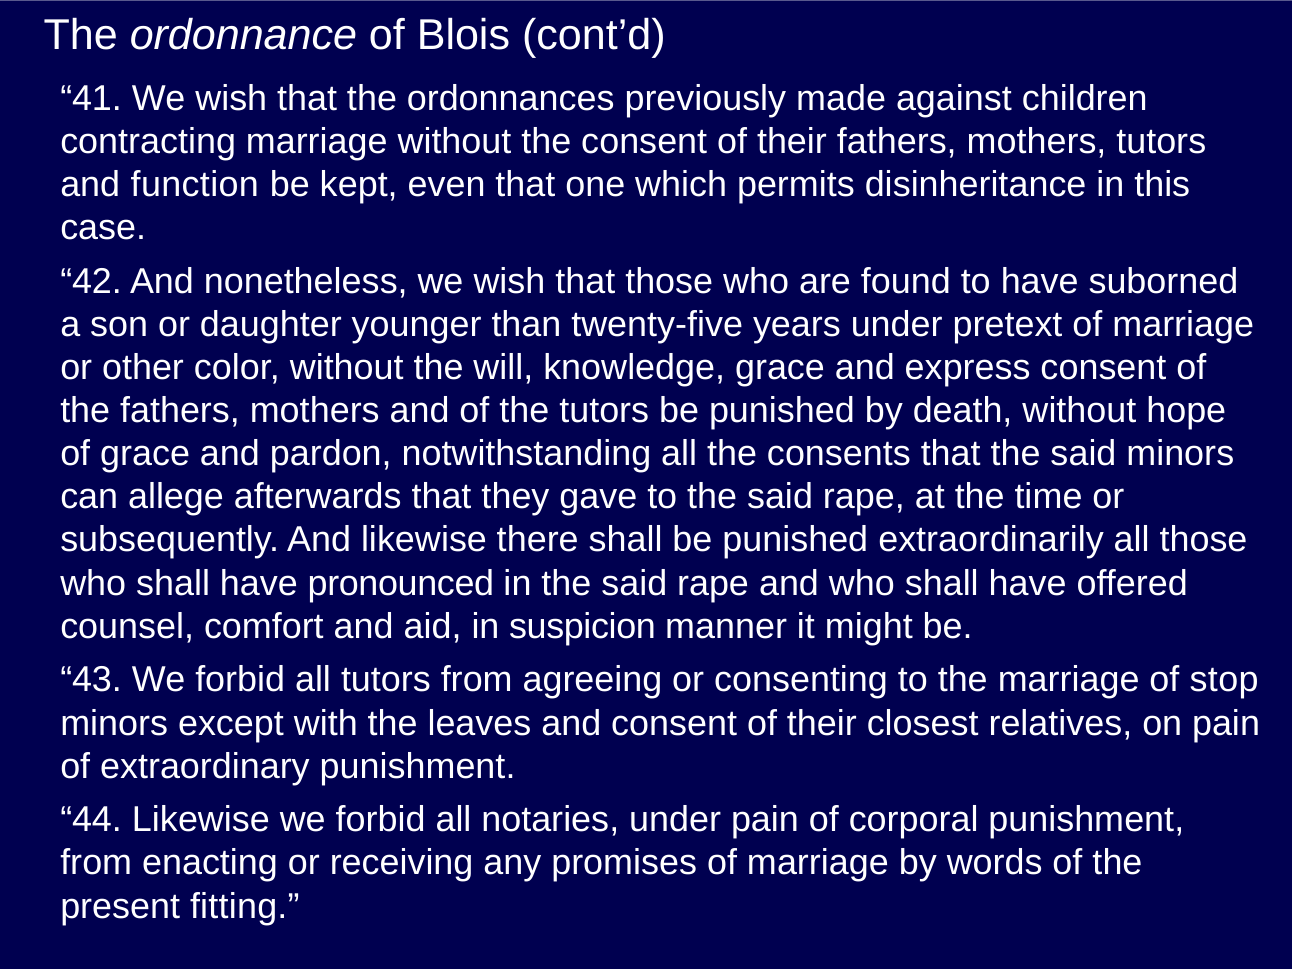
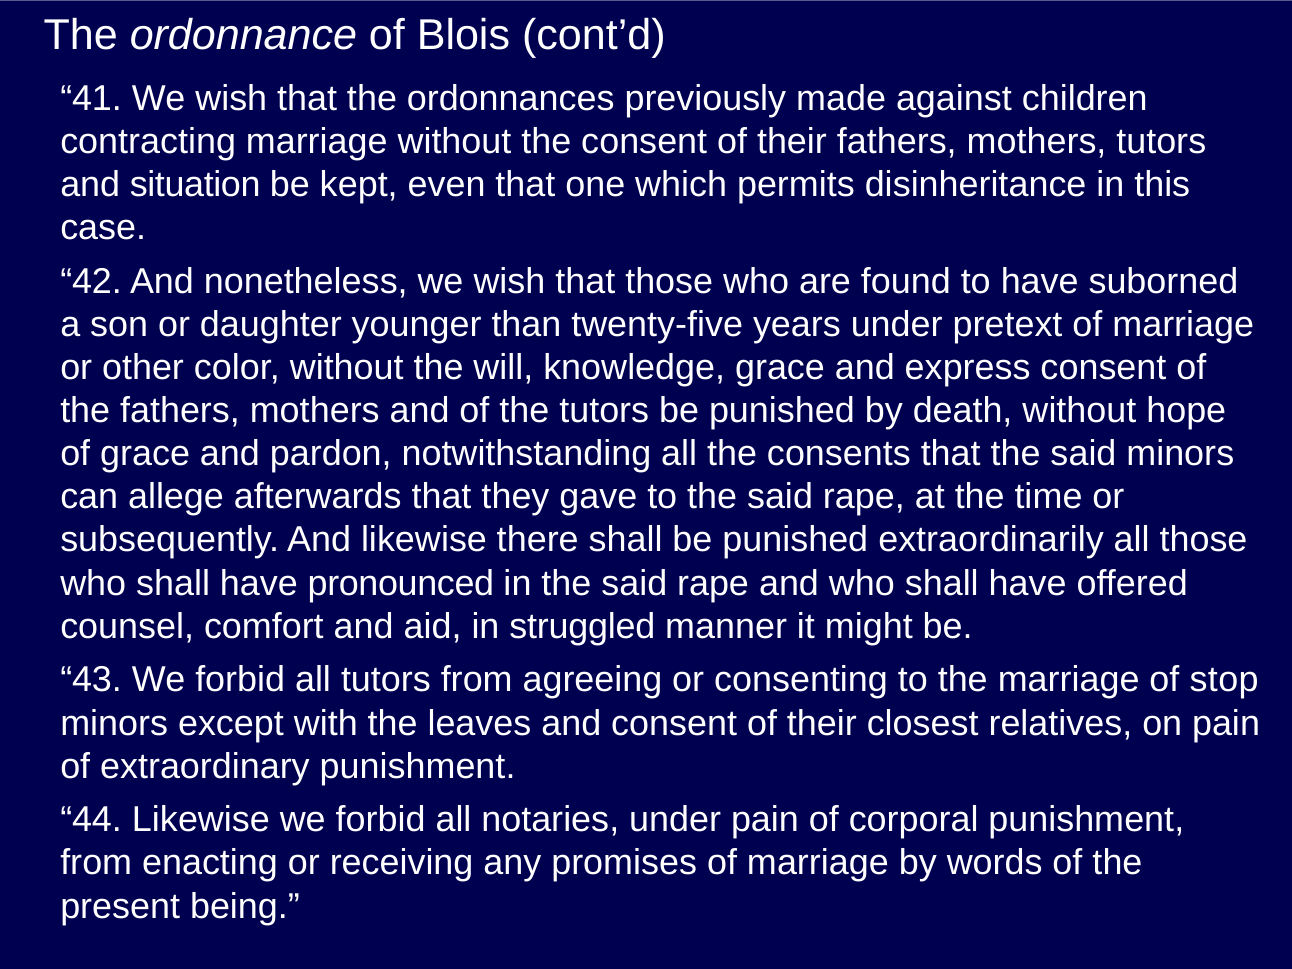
function: function -> situation (195, 185)
suspicion: suspicion -> struggled (582, 626)
fitting: fitting -> being (245, 906)
